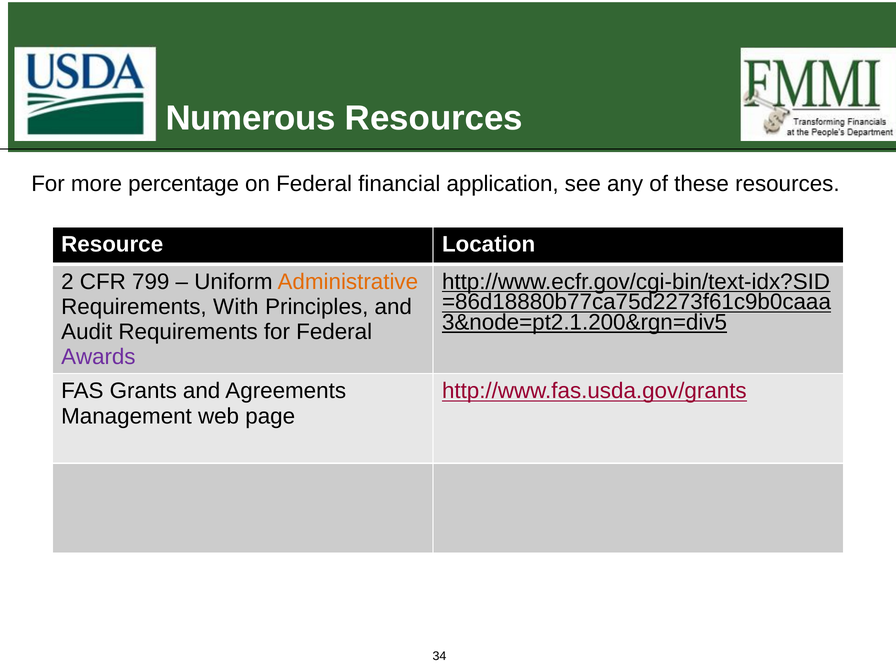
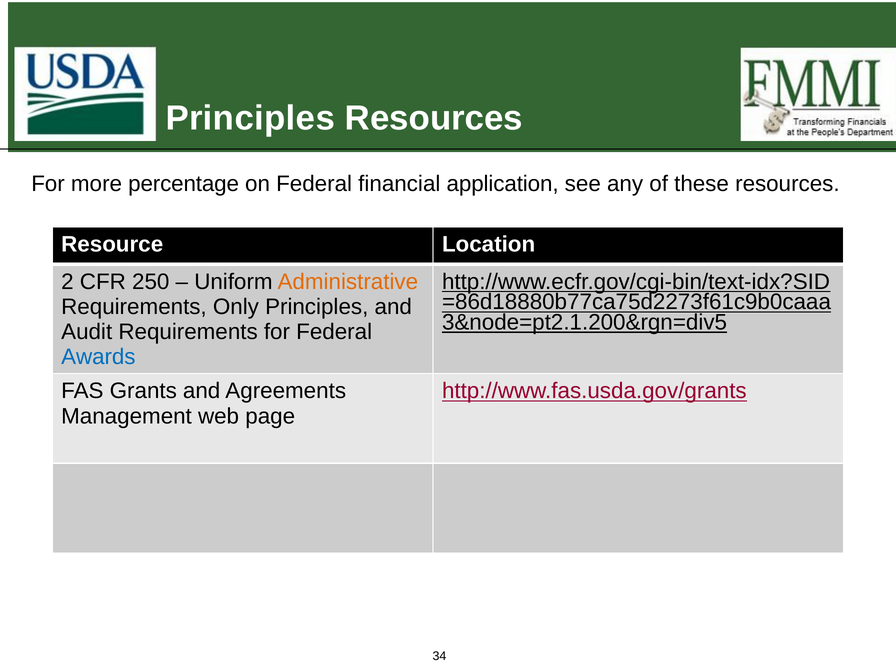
Numerous: Numerous -> Principles (250, 118)
799: 799 -> 250 (151, 282)
With: With -> Only (236, 307)
Awards colour: purple -> blue (98, 357)
